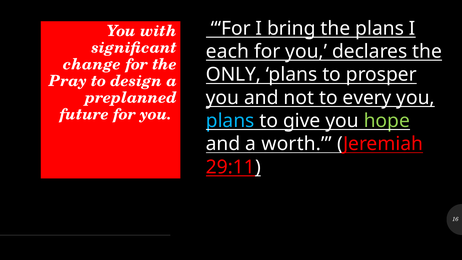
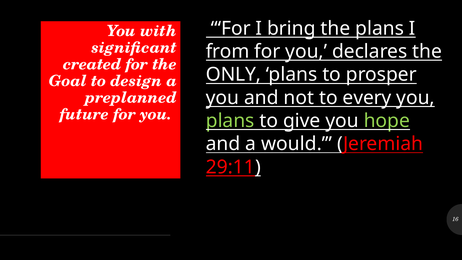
each: each -> from (228, 51)
change: change -> created (92, 64)
Pray: Pray -> Goal (68, 81)
plans colour: light blue -> light green (230, 121)
worth: worth -> would (297, 144)
